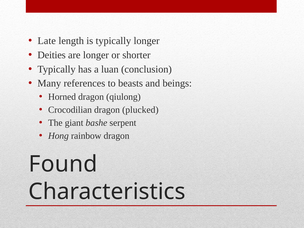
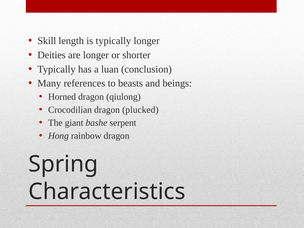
Late: Late -> Skill (47, 41)
Found: Found -> Spring (63, 164)
